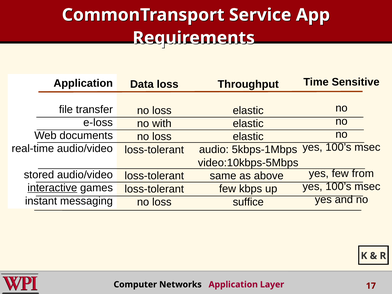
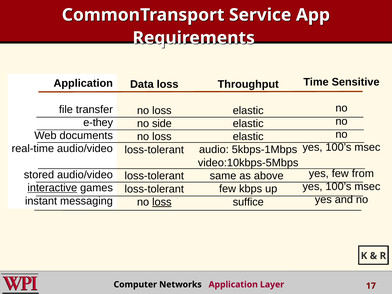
e-loss: e-loss -> e-they (98, 122)
with: with -> side (162, 124)
loss underline: none -> present (162, 202)
